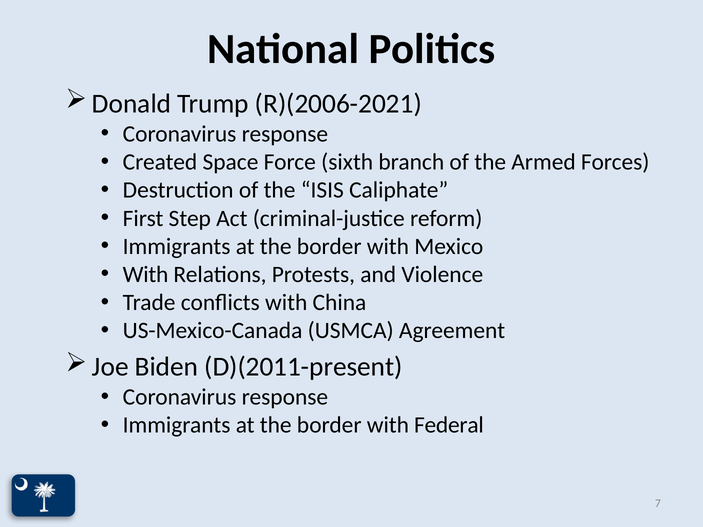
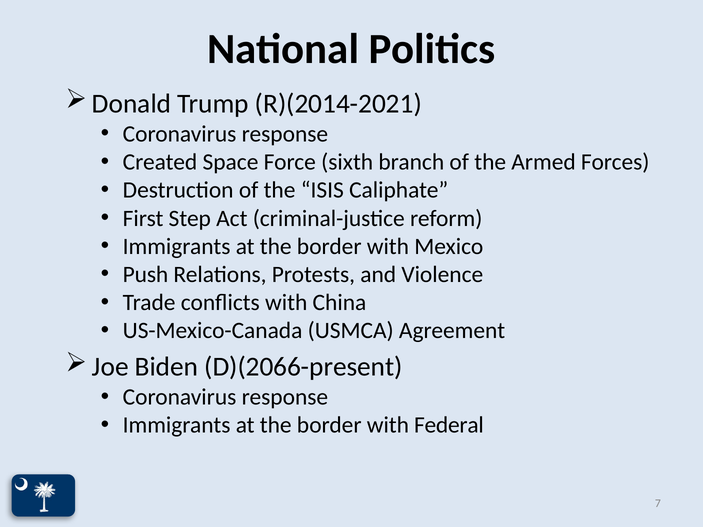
R)(2006-2021: R)(2006-2021 -> R)(2014-2021 (338, 104)
With: With -> Push (146, 275)
D)(2011-present: D)(2011-present -> D)(2066-present (303, 367)
